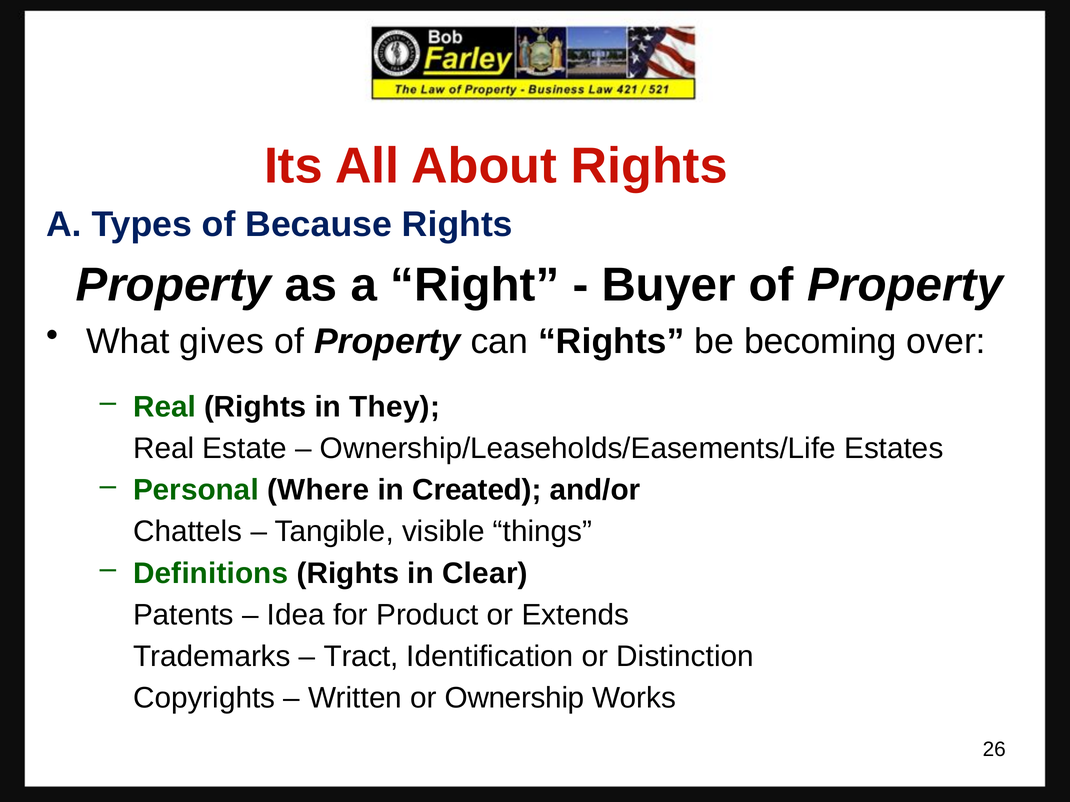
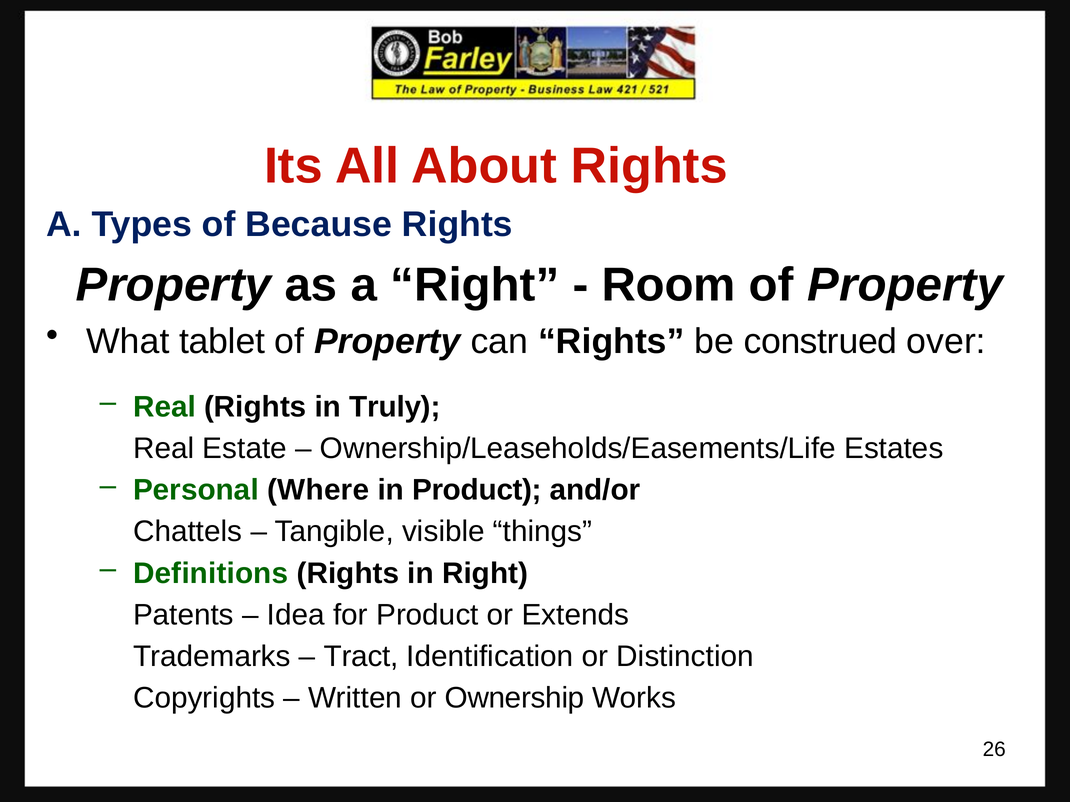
Buyer: Buyer -> Room (669, 285)
gives: gives -> tablet (222, 341)
becoming: becoming -> construed (820, 341)
They: They -> Truly (395, 407)
in Created: Created -> Product (477, 490)
in Clear: Clear -> Right (485, 574)
